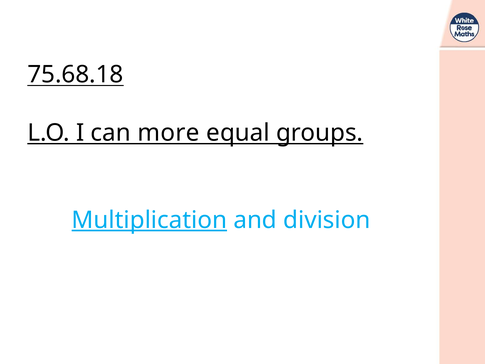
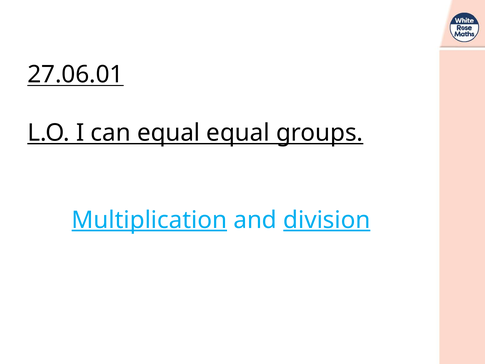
75.68.18: 75.68.18 -> 27.06.01 (75, 74)
can more: more -> equal (169, 133)
division underline: none -> present (327, 220)
